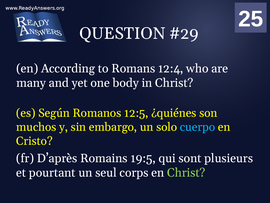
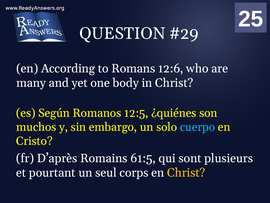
12:4: 12:4 -> 12:6 (171, 68)
19:5: 19:5 -> 61:5 (143, 158)
Christ colour: light green -> yellow (186, 172)
